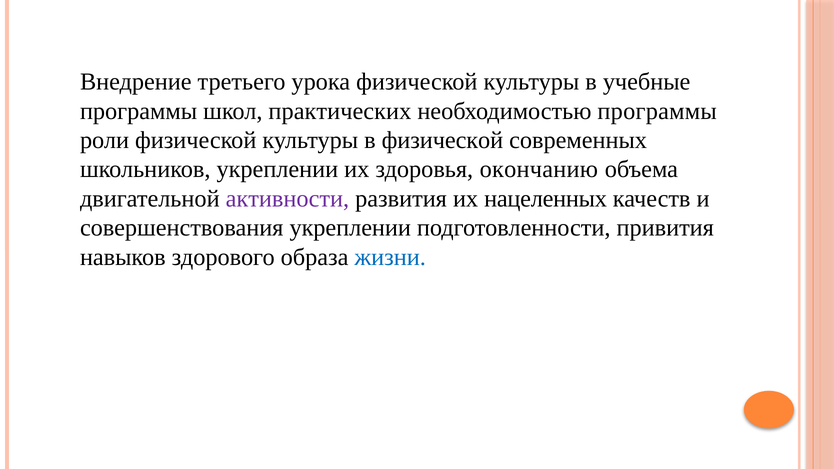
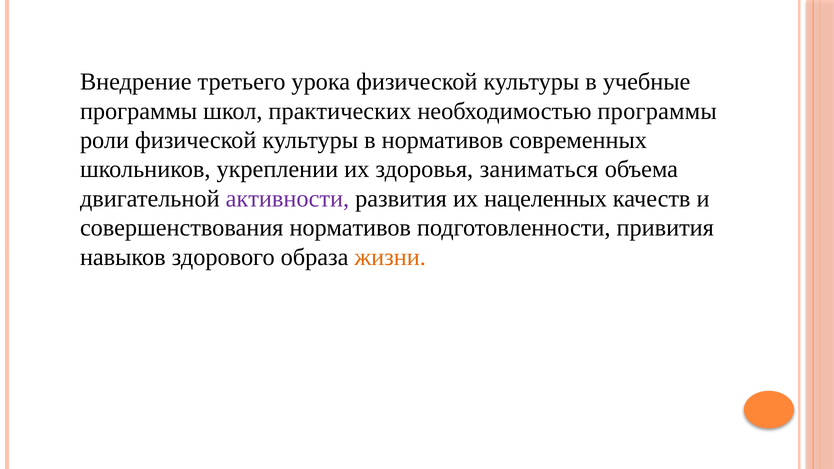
в физической: физической -> нормативов (442, 140)
окончанию: окончанию -> заниматься (539, 169)
совершенствования укреплении: укреплении -> нормативов (350, 228)
жизни colour: blue -> orange (390, 257)
